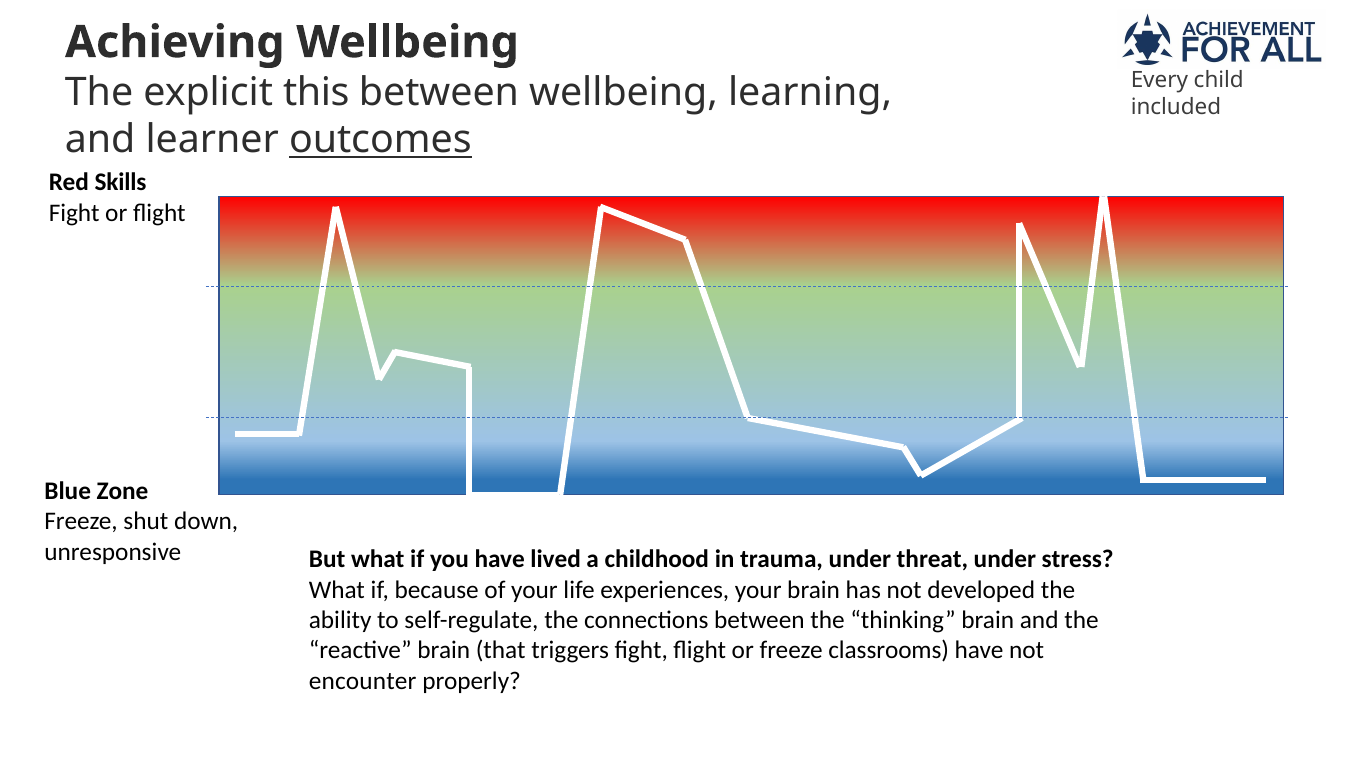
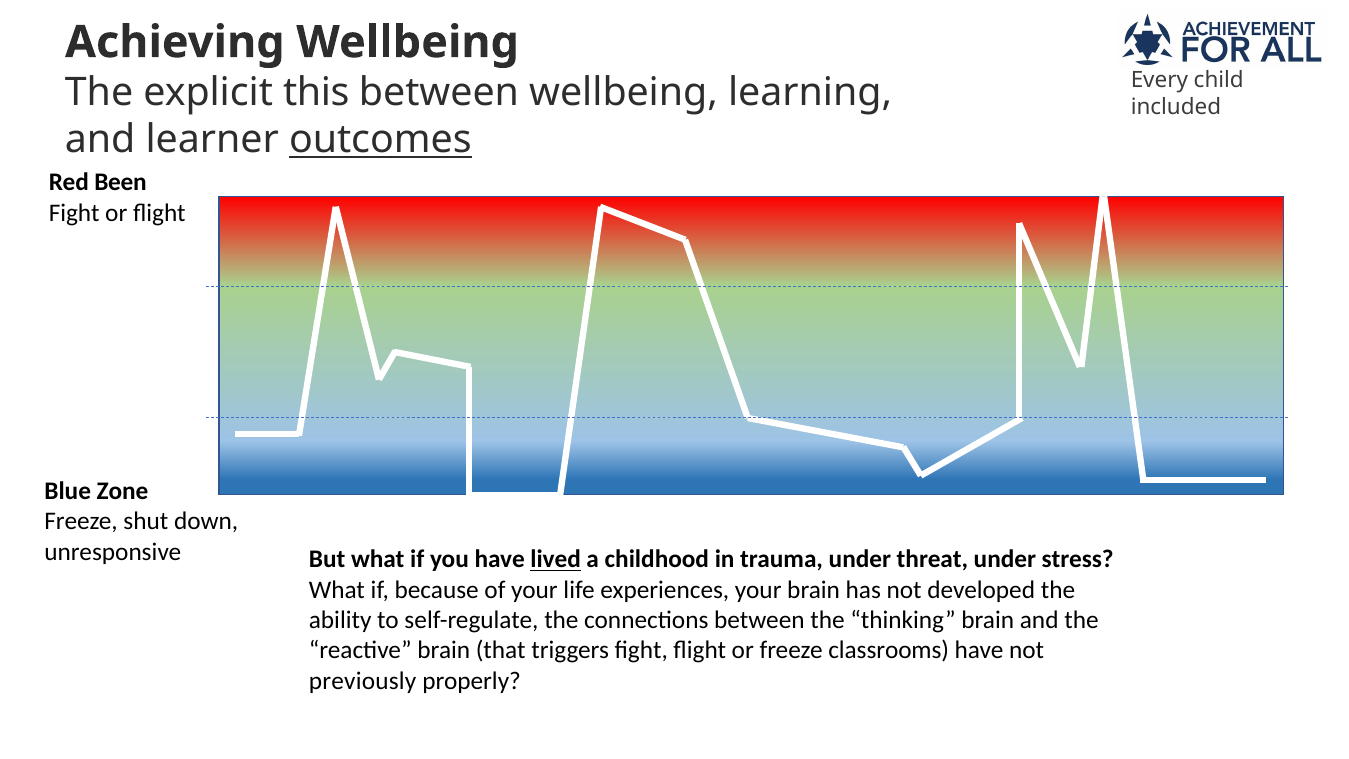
Skills: Skills -> Been (121, 182)
lived underline: none -> present (556, 559)
encounter: encounter -> previously (363, 681)
